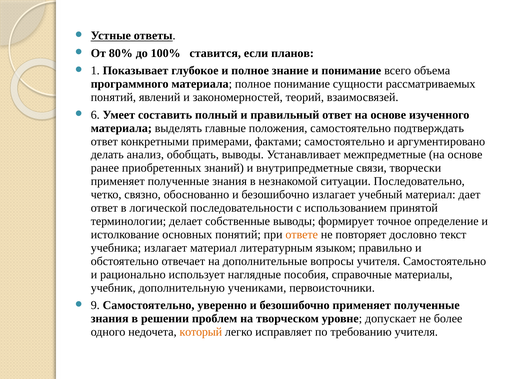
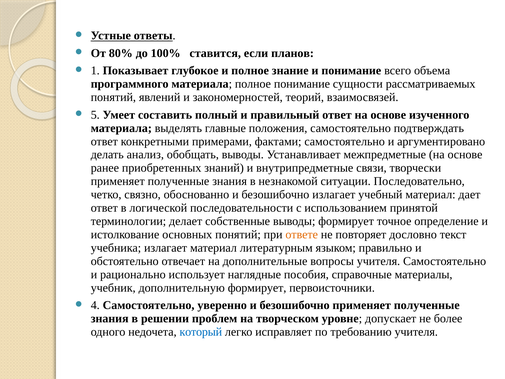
6: 6 -> 5 (95, 115)
дополнительную учениками: учениками -> формирует (257, 288)
9: 9 -> 4 (95, 305)
который colour: orange -> blue (201, 332)
